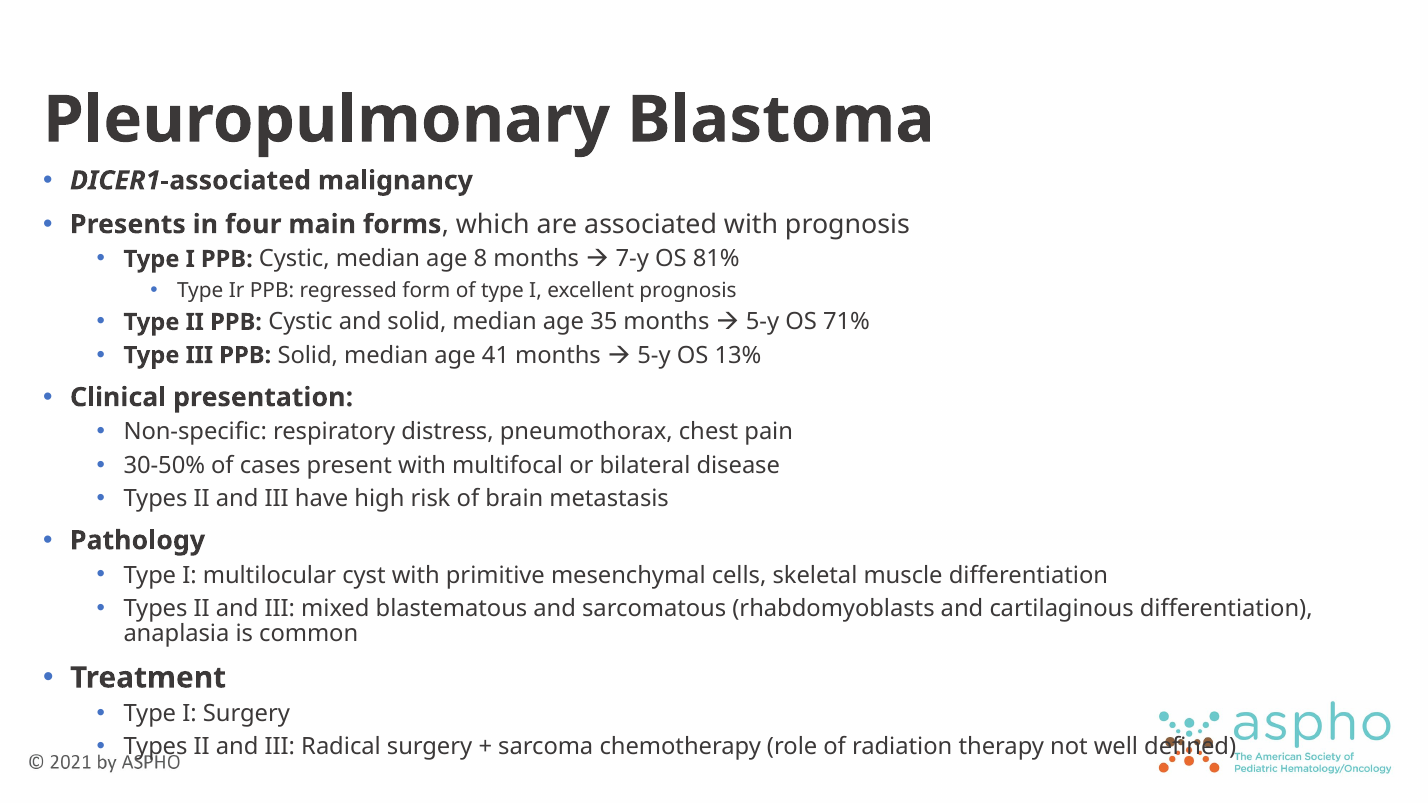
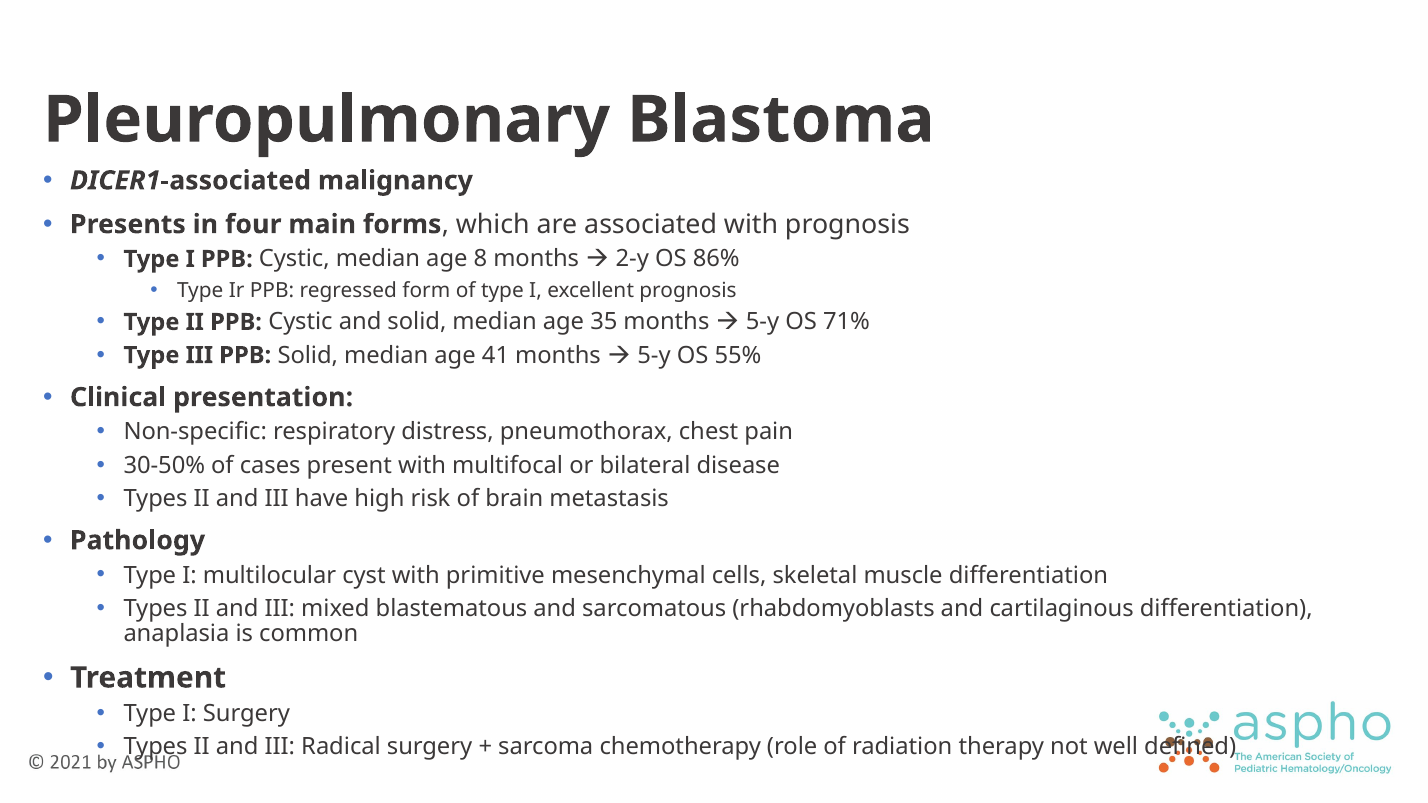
7-y: 7-y -> 2-y (632, 259)
81%: 81% -> 86% (716, 259)
13%: 13% -> 55% (738, 355)
